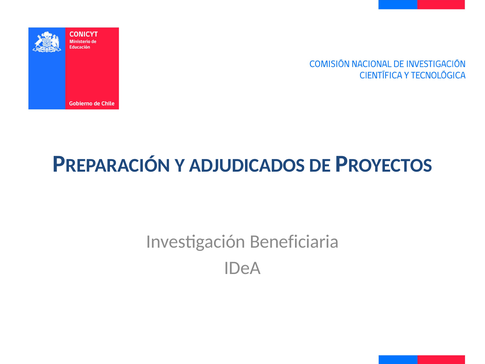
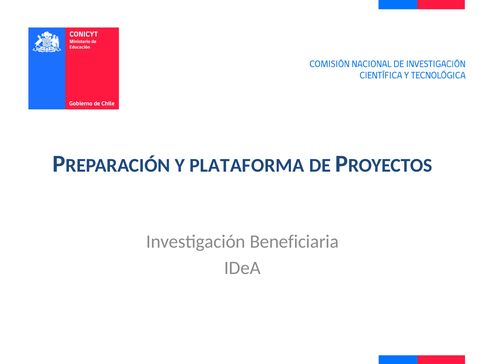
ADJUDICADOS: ADJUDICADOS -> PLATAFORMA (247, 165)
